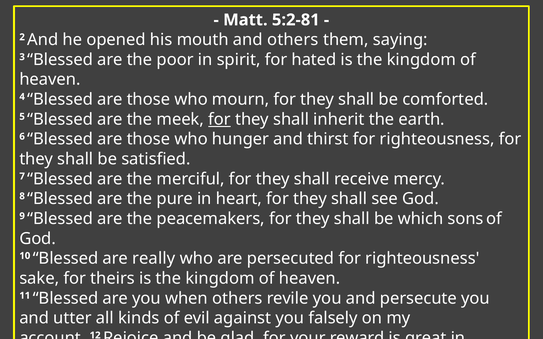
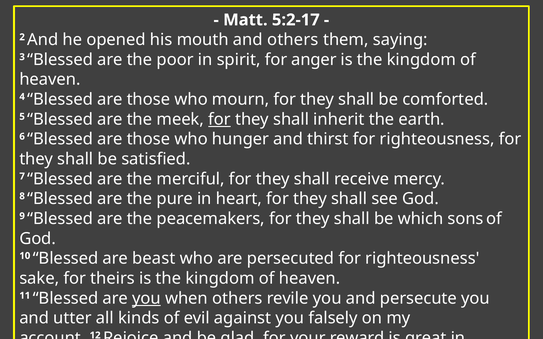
5:2-81: 5:2-81 -> 5:2-17 (296, 20)
hated: hated -> anger (314, 60)
really: really -> beast (154, 259)
you underline: none -> present (146, 299)
